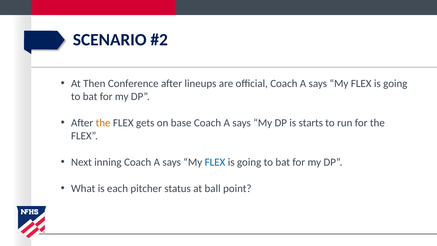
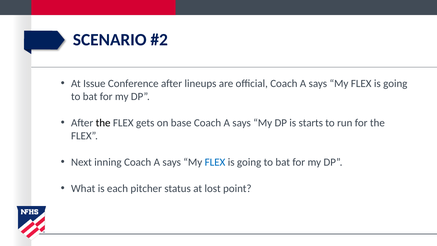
Then: Then -> Issue (94, 83)
the colour: orange -> black (103, 123)
ball: ball -> lost (213, 188)
